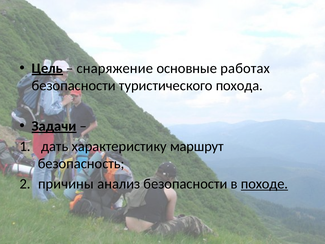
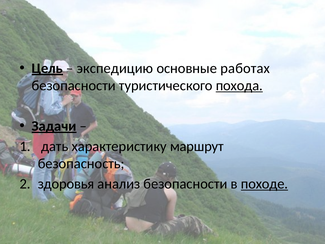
снаряжение: снаряжение -> экспедицию (115, 68)
похода underline: none -> present (239, 86)
причины: причины -> здоровья (66, 184)
